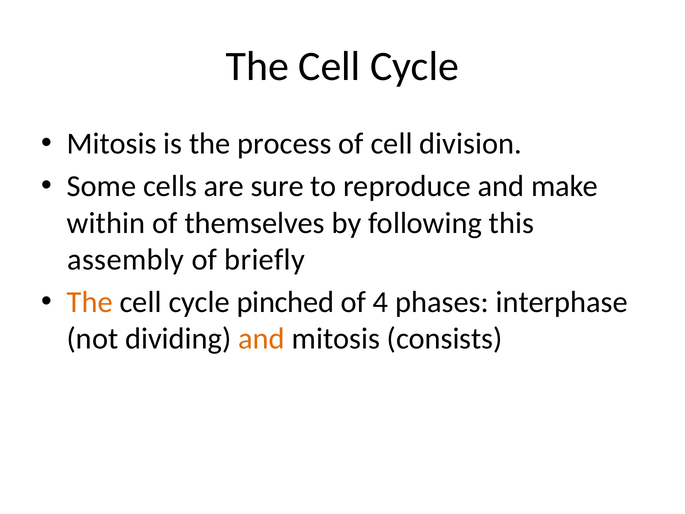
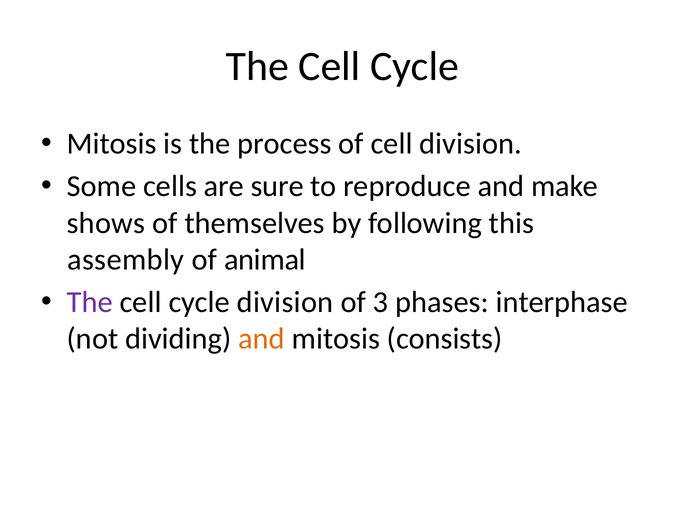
within: within -> shows (106, 223)
briefly: briefly -> animal (265, 259)
The colour: orange -> purple (90, 302)
cycle pinched: pinched -> division (285, 302)
4: 4 -> 3 (381, 302)
